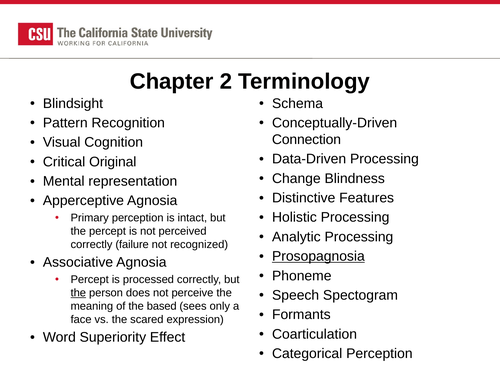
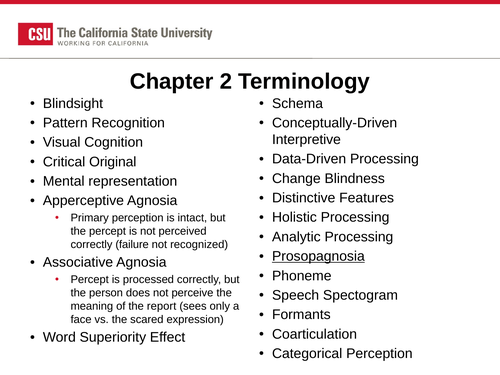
Connection: Connection -> Interpretive (306, 140)
the underline: present -> none (78, 293)
based: based -> report (162, 306)
